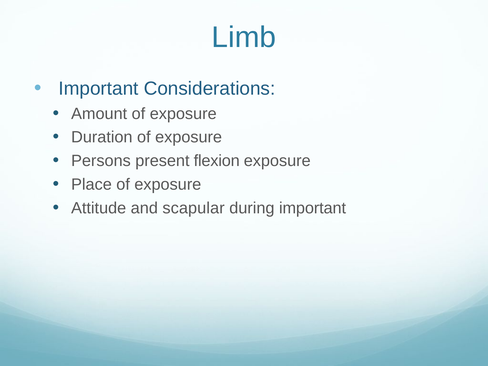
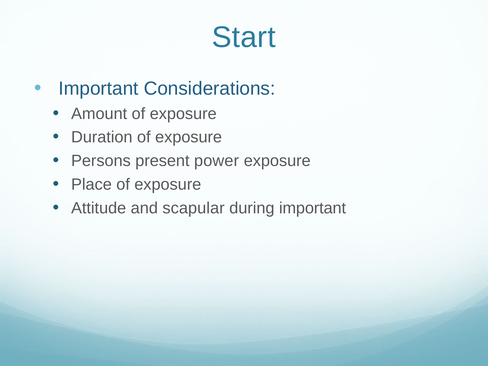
Limb: Limb -> Start (244, 37)
flexion: flexion -> power (217, 161)
